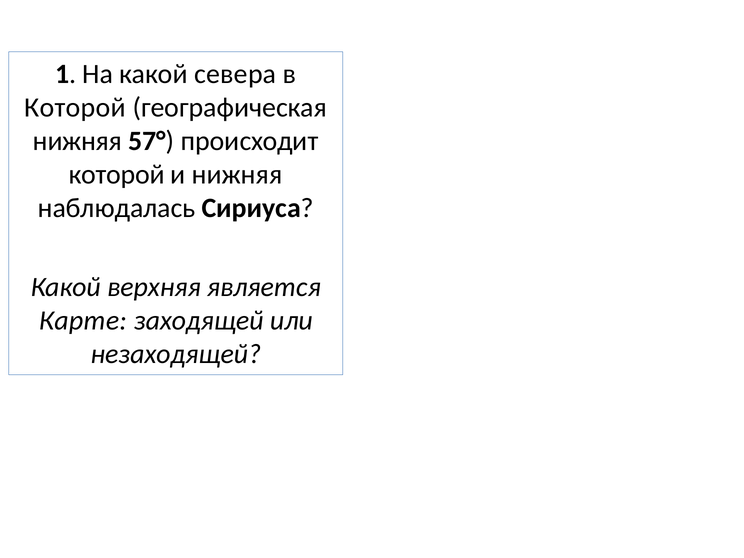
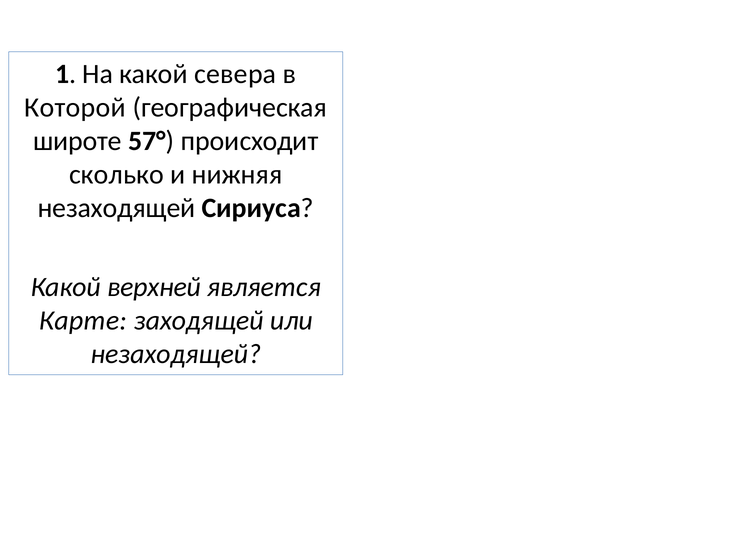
нижняя: нижняя -> широте (77, 141)
которой: которой -> сколько (117, 175)
наблюдалась: наблюдалась -> незаходящей (117, 208)
верхняя: верхняя -> верхней (154, 287)
